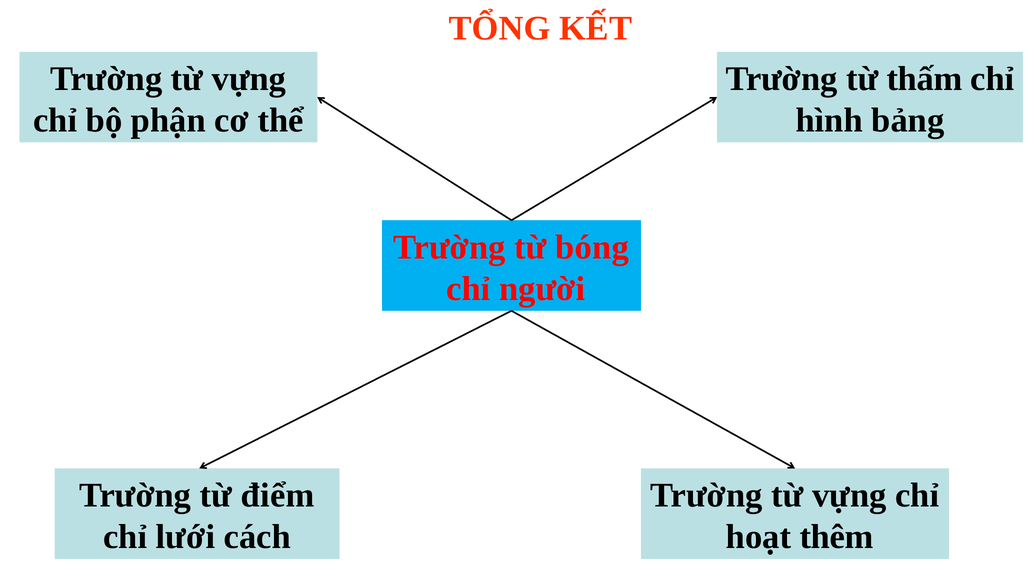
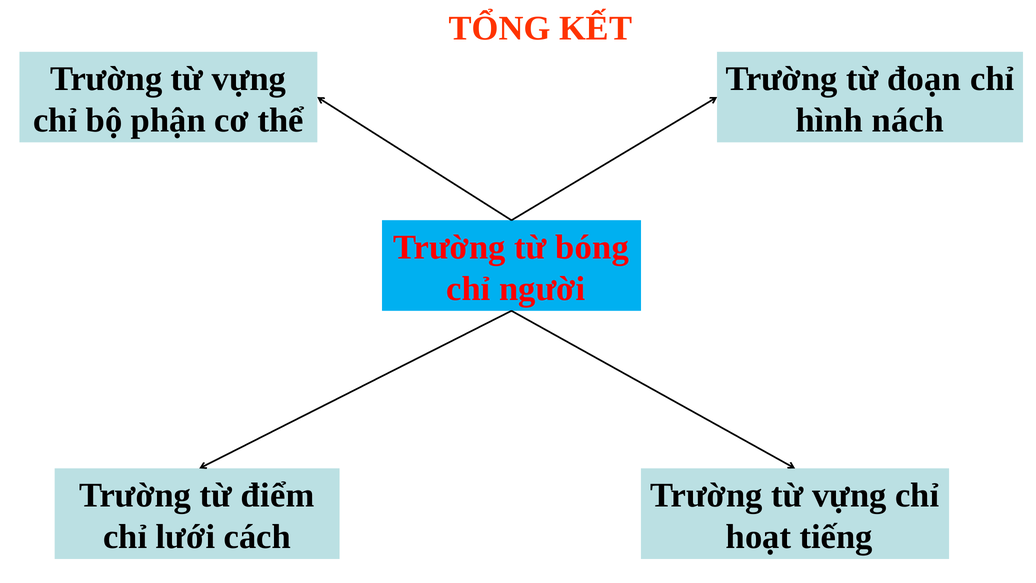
thấm: thấm -> đoạn (924, 79)
bảng: bảng -> nách (908, 120)
thêm: thêm -> tiếng (836, 537)
